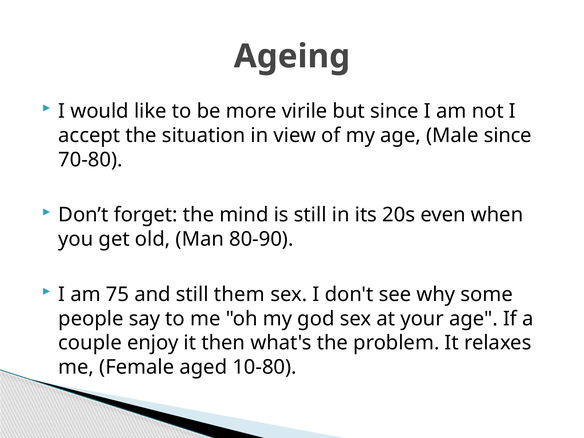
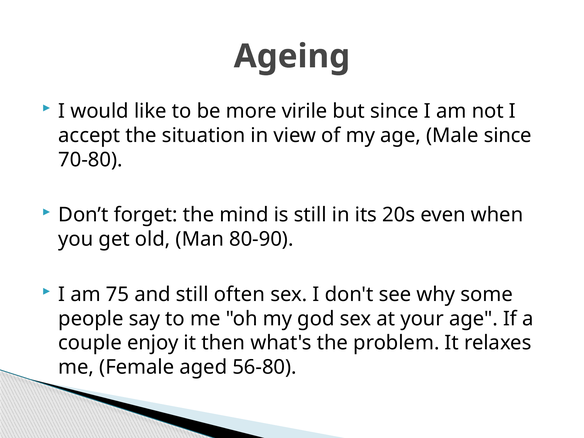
them: them -> often (239, 294)
10-80: 10-80 -> 56-80 (265, 367)
